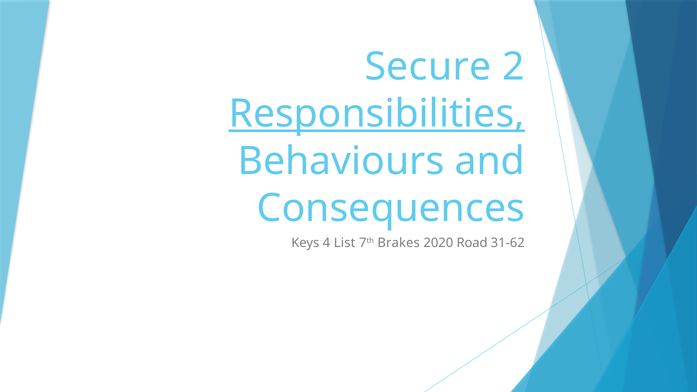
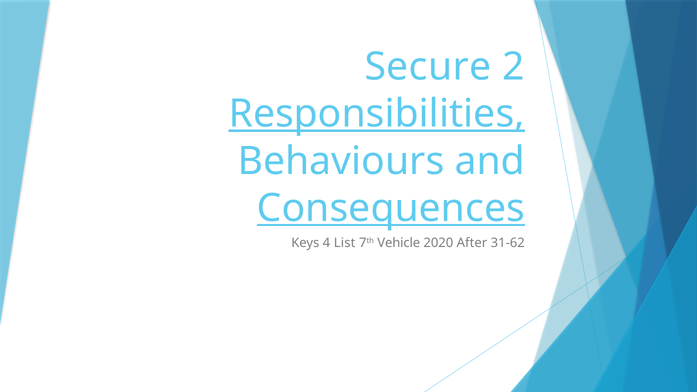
Consequences underline: none -> present (391, 208)
Brakes: Brakes -> Vehicle (399, 243)
Road: Road -> After (472, 243)
